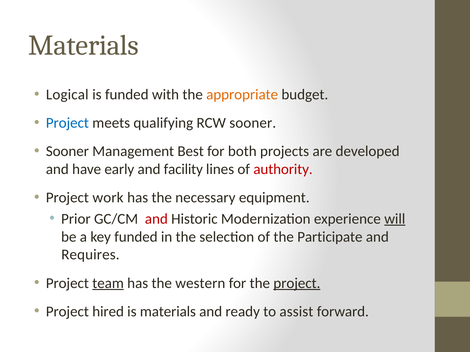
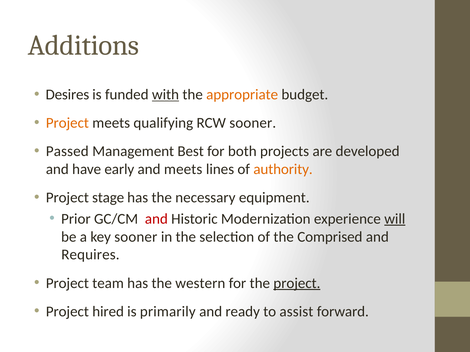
Materials: Materials -> Additions (83, 45)
Logical: Logical -> Desires (67, 95)
with underline: none -> present (166, 95)
Project colour: blue -> orange (67, 123)
Sooner: Sooner -> Passed (67, 151)
and facility: facility -> meets (183, 170)
authority colour: red -> orange (283, 170)
work: work -> stage (108, 198)
key funded: funded -> sooner (136, 237)
Participate: Participate -> Comprised (330, 237)
team underline: present -> none (108, 283)
is materials: materials -> primarily (168, 312)
